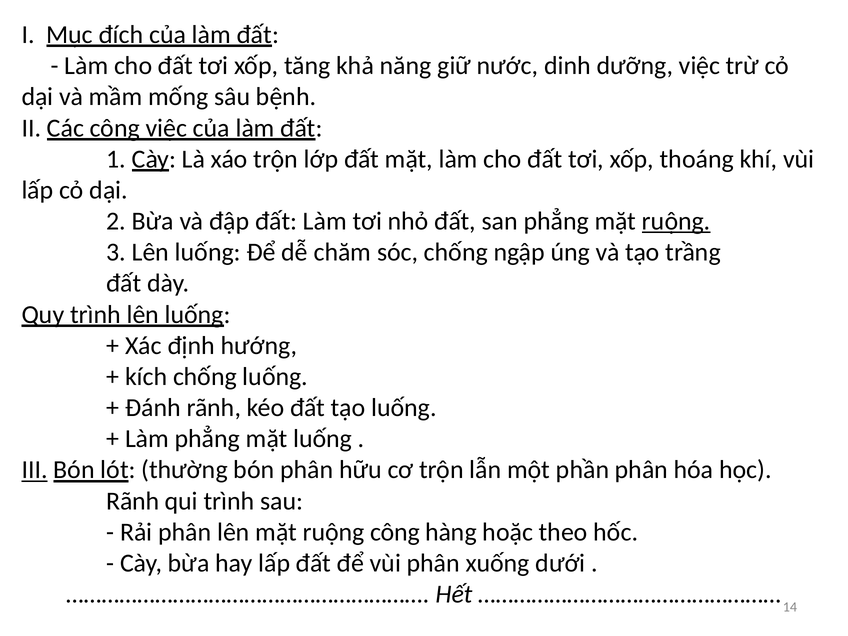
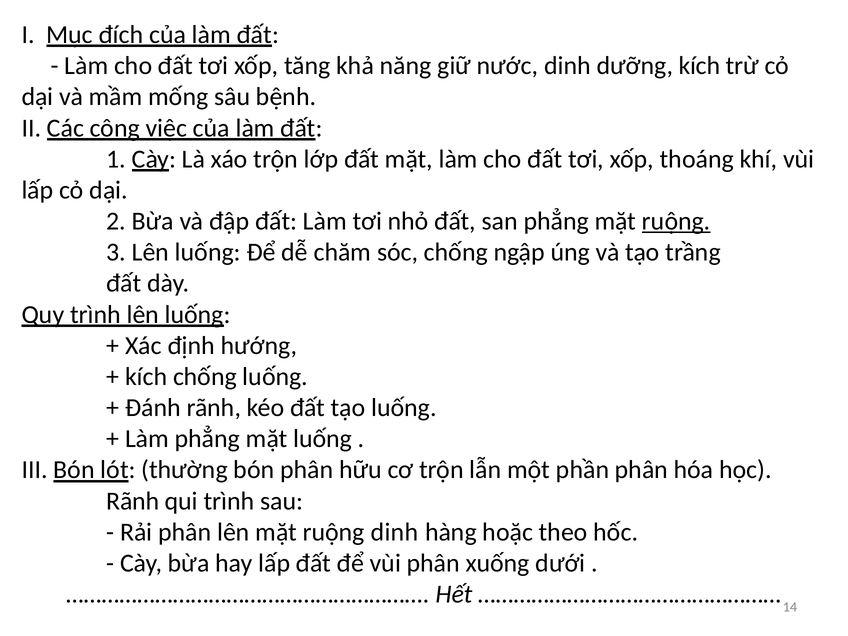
dưỡng việc: việc -> kích (700, 66)
III underline: present -> none (35, 470)
ruộng công: công -> dinh (395, 532)
